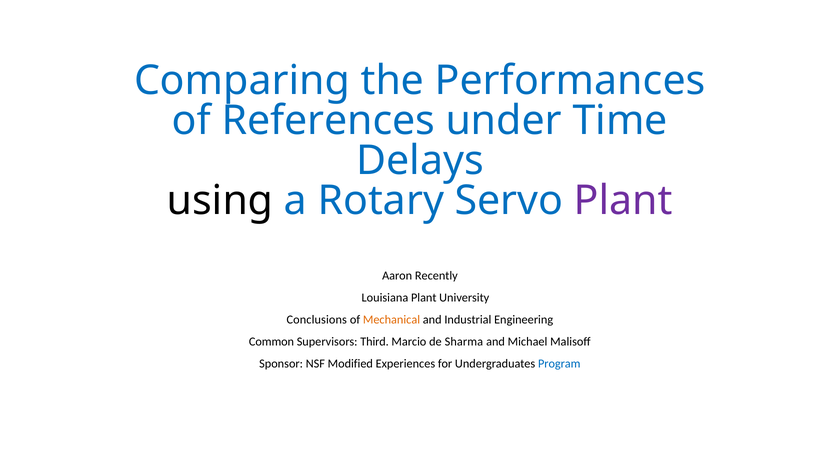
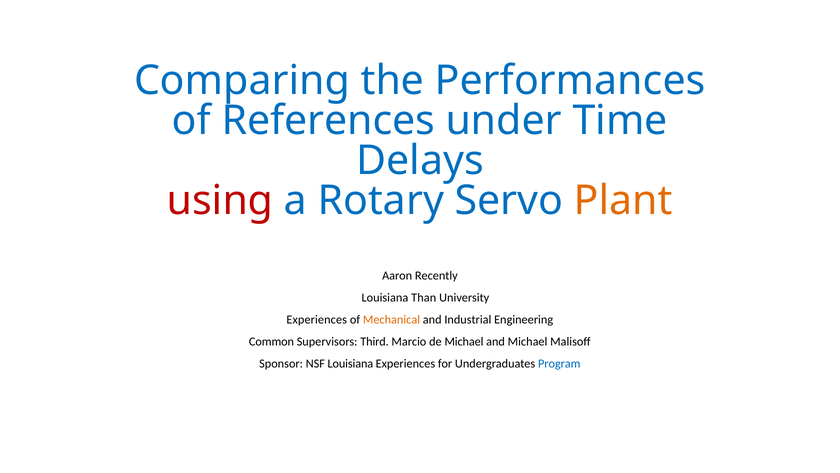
using colour: black -> red (220, 201)
Plant colour: purple -> orange (623, 201)
Louisiana Plant: Plant -> Than (424, 298)
Conclusions: Conclusions -> Experiences (317, 320)
de Sharma: Sharma -> Michael (464, 342)
NSF Modified: Modified -> Louisiana (350, 364)
